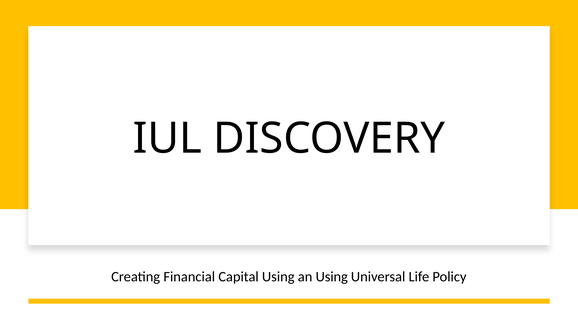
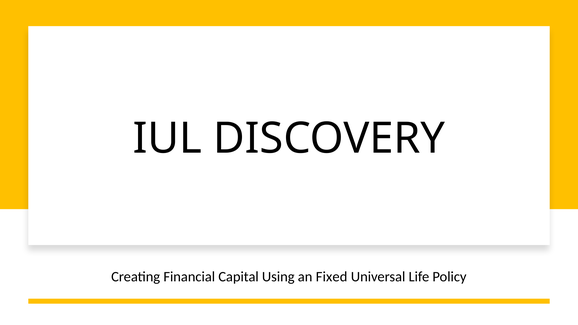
an Using: Using -> Fixed (332, 277)
